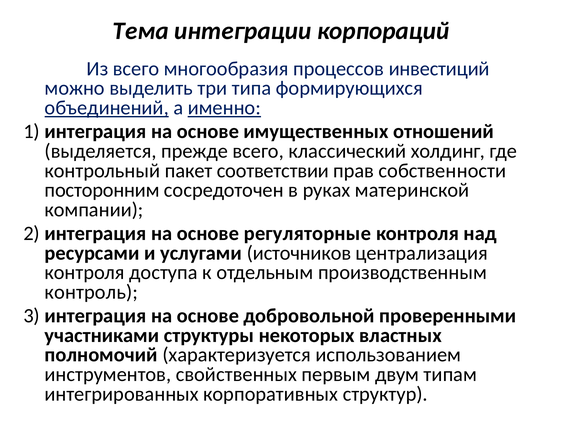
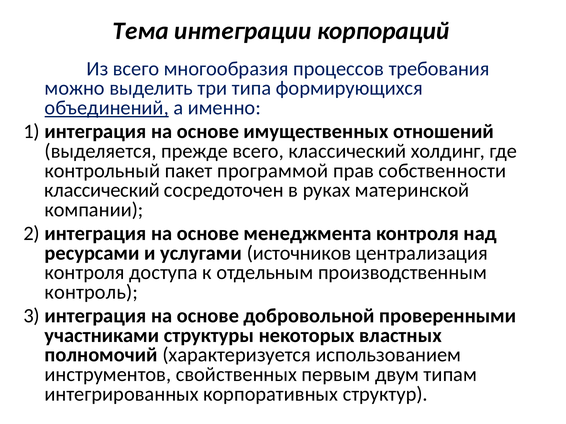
инвестиций: инвестиций -> требования (439, 69)
именно underline: present -> none (224, 108)
соответствии: соответствии -> программой (273, 171)
посторонним: посторонним -> классический (102, 190)
регуляторные: регуляторные -> менеджмента (308, 234)
